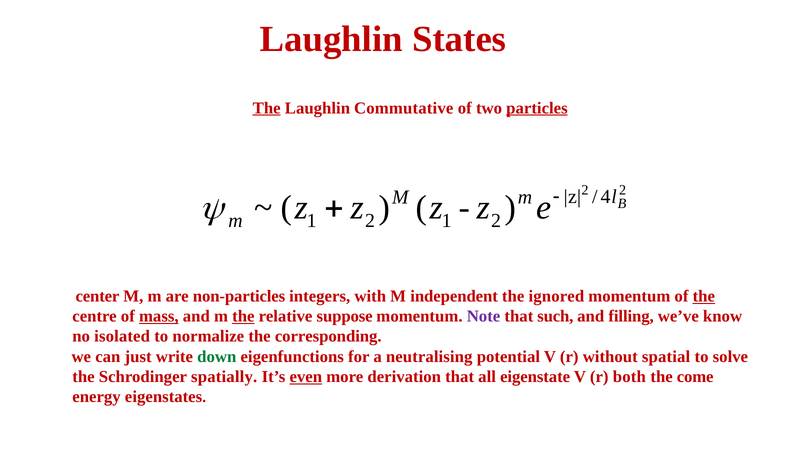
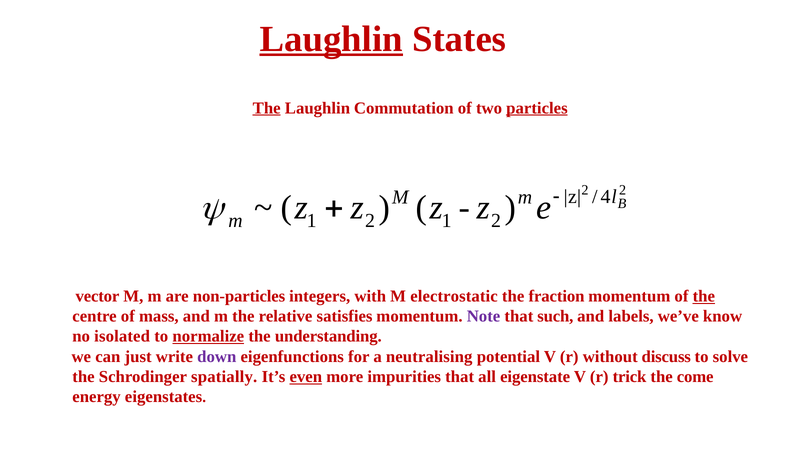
Laughlin underline: none -> present (331, 39)
Commutative: Commutative -> Commutation (404, 108)
center: center -> vector (97, 296)
independent: independent -> electrostatic (454, 296)
ignored: ignored -> fraction (557, 296)
mass underline: present -> none (159, 316)
the underline: present -> none (243, 316)
suppose: suppose -> satisfies (345, 316)
filling: filling -> labels (631, 316)
normalize underline: none -> present (208, 337)
corresponding: corresponding -> understanding (328, 337)
down colour: green -> purple (217, 357)
spatial: spatial -> discuss (666, 357)
derivation: derivation -> impurities (404, 377)
both: both -> trick (630, 377)
